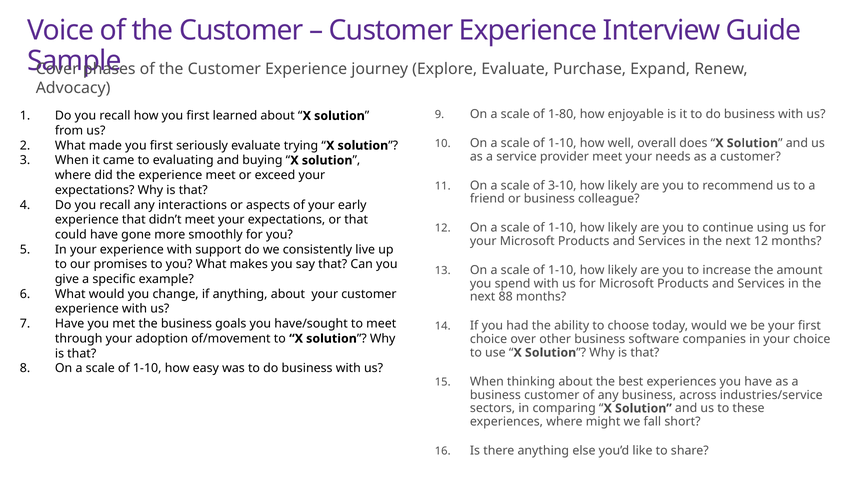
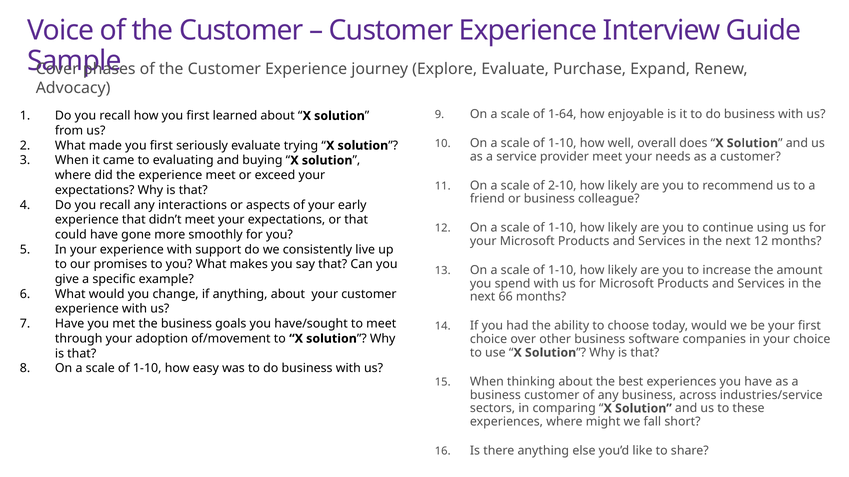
1-80: 1-80 -> 1-64 (562, 114)
3-10: 3-10 -> 2-10 (562, 186)
88: 88 -> 66 (506, 297)
